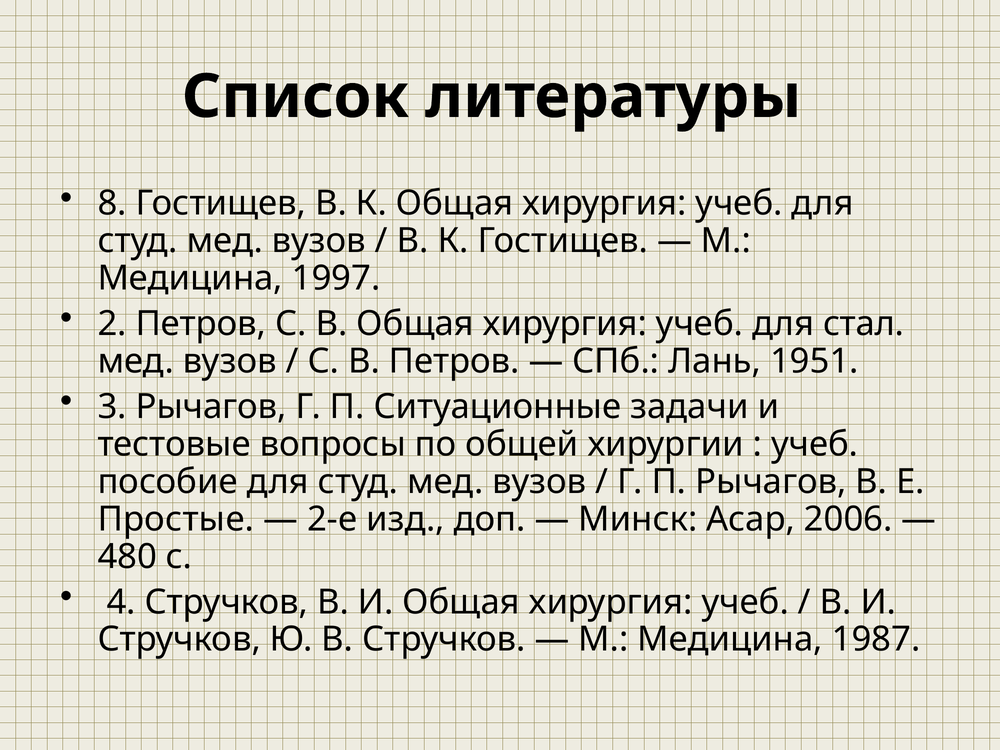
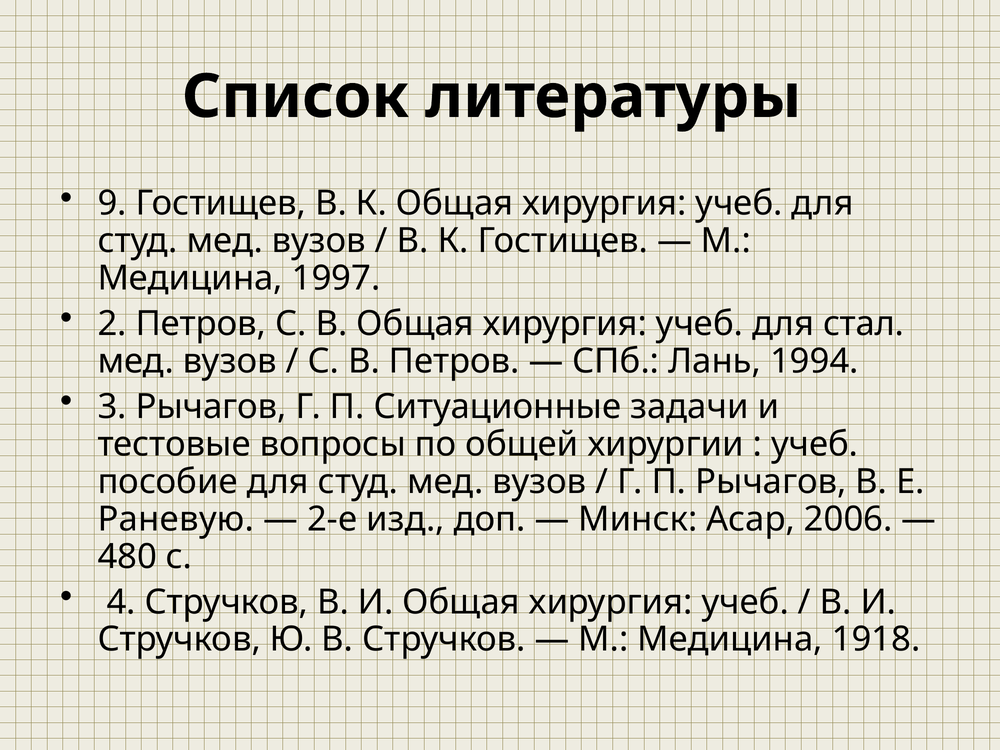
8: 8 -> 9 (112, 203)
1951: 1951 -> 1994 (814, 361)
Простые: Простые -> Раневую (176, 519)
1987: 1987 -> 1918 (876, 640)
